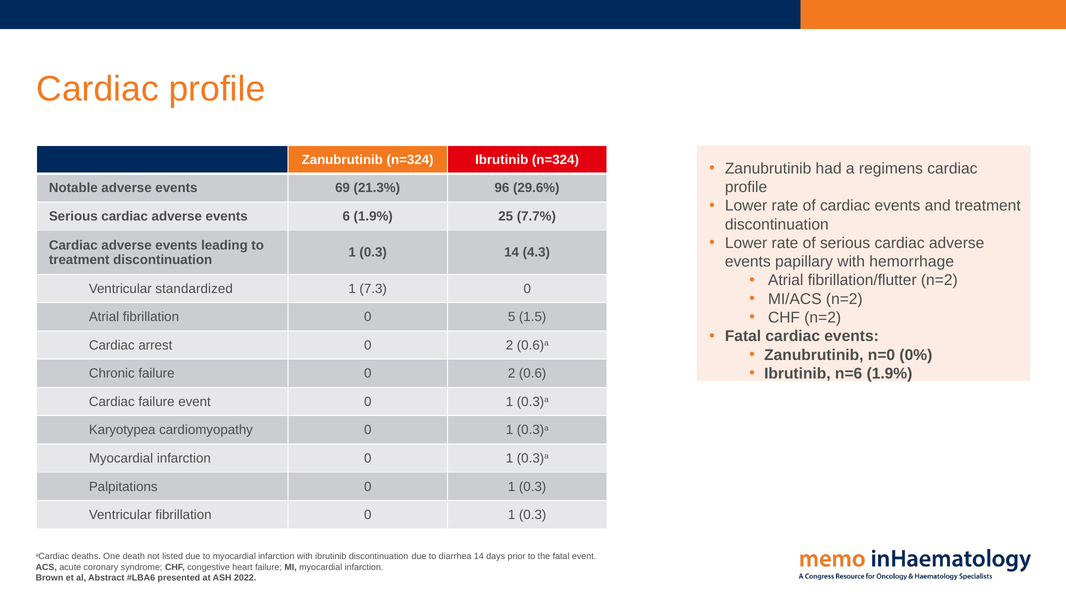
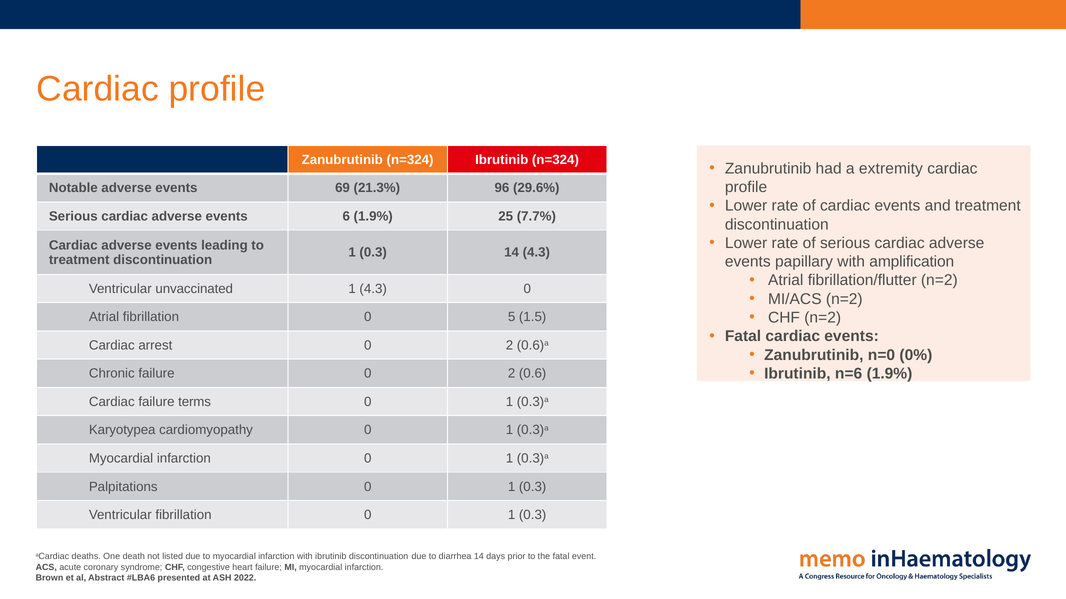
regimens: regimens -> extremity (891, 169)
hemorrhage: hemorrhage -> amplification (912, 262)
standardized: standardized -> unvaccinated (194, 289)
1 7.3: 7.3 -> 4.3 (373, 289)
failure event: event -> terms (195, 402)
